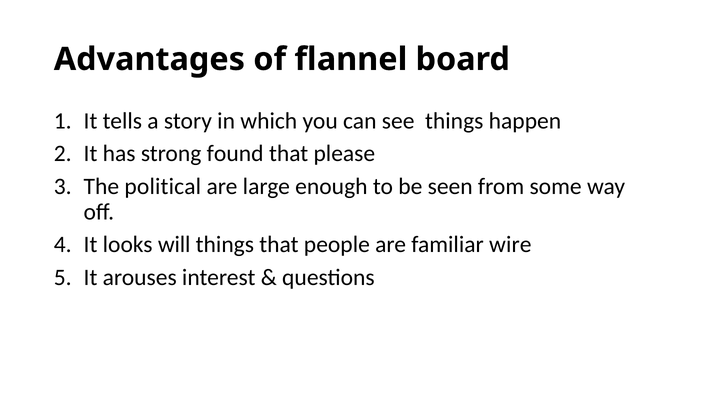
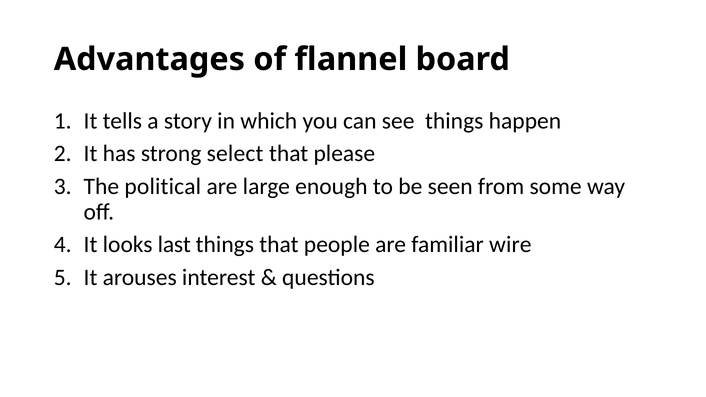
found: found -> select (235, 154)
will: will -> last (174, 245)
